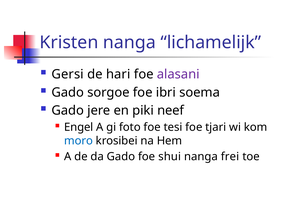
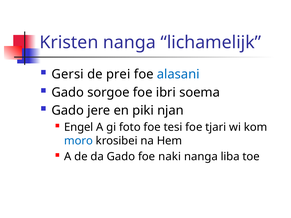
hari: hari -> prei (118, 74)
alasani colour: purple -> blue (178, 74)
neef: neef -> njan (170, 111)
shui: shui -> naki (170, 157)
frei: frei -> liba (230, 157)
